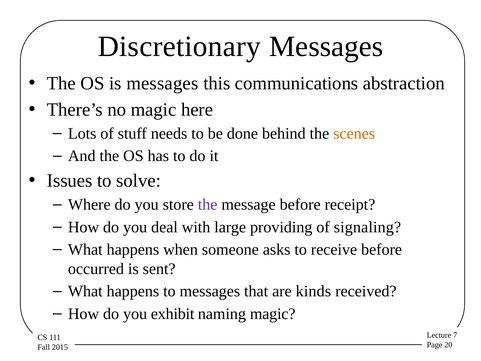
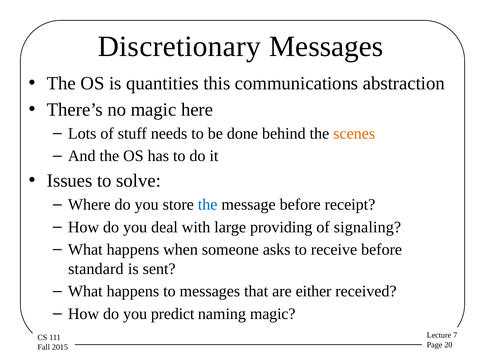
is messages: messages -> quantities (162, 83)
the colour: purple -> blue (208, 205)
occurred: occurred -> standard (96, 269)
kinds: kinds -> either (314, 291)
exhibit: exhibit -> predict (173, 314)
